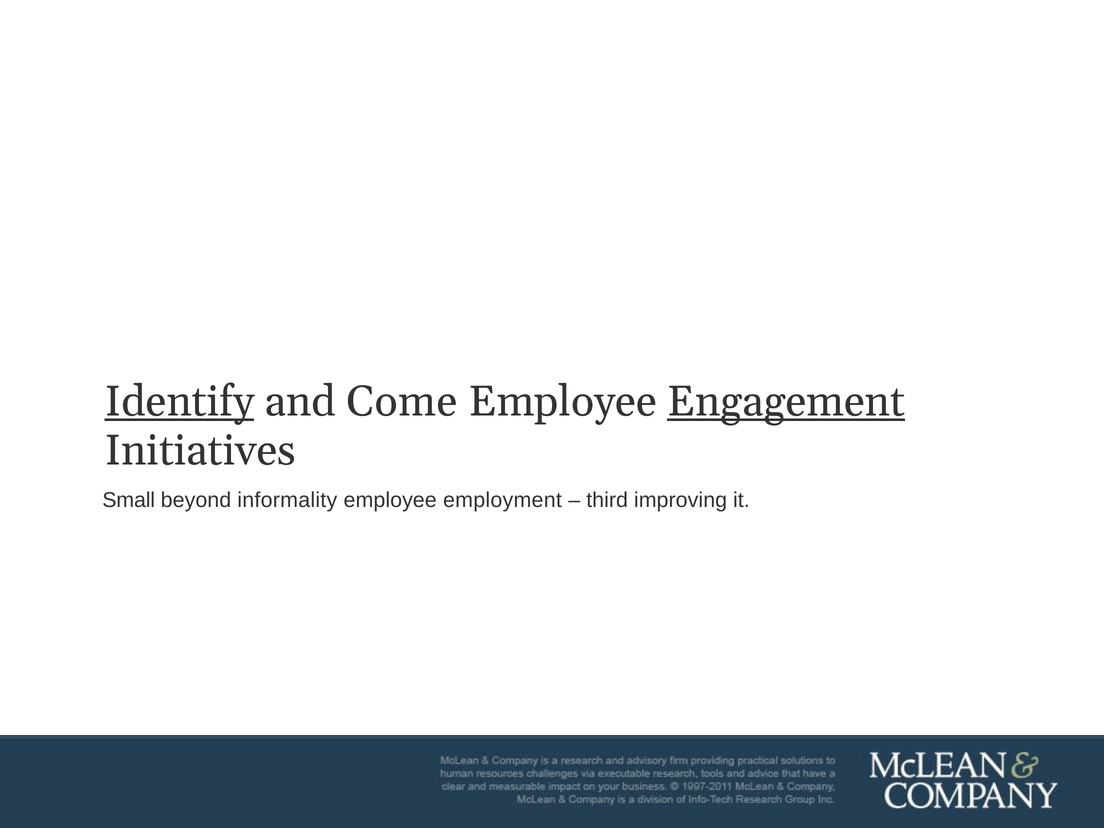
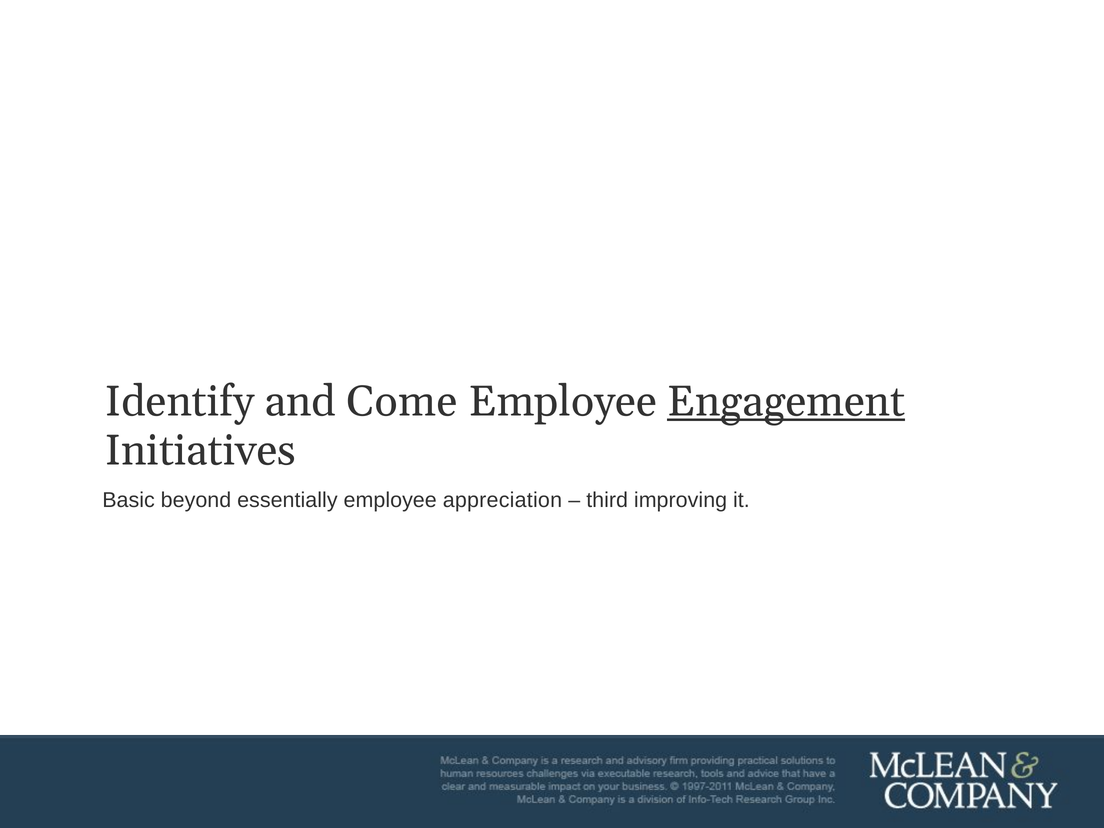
Identify underline: present -> none (179, 401)
Small: Small -> Basic (129, 500)
informality: informality -> essentially (287, 500)
employment: employment -> appreciation (502, 500)
